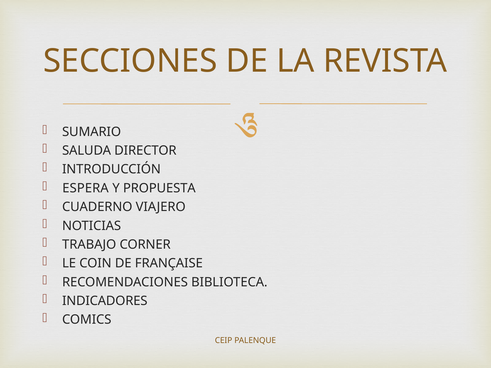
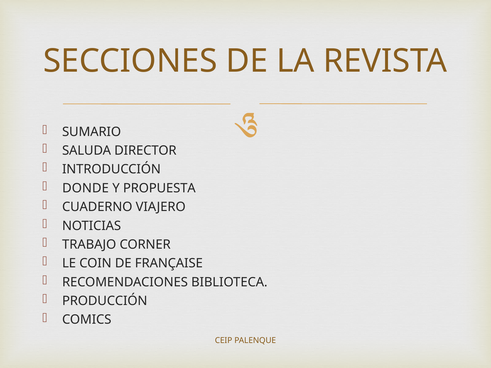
ESPERA: ESPERA -> DONDE (85, 188)
INDICADORES: INDICADORES -> PRODUCCIÓN (105, 301)
